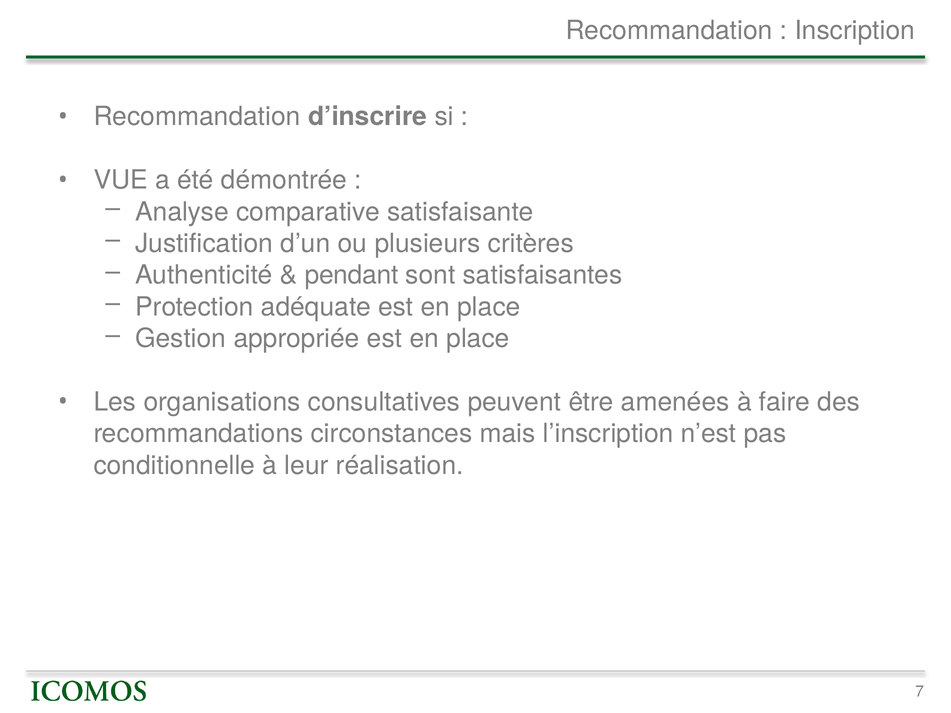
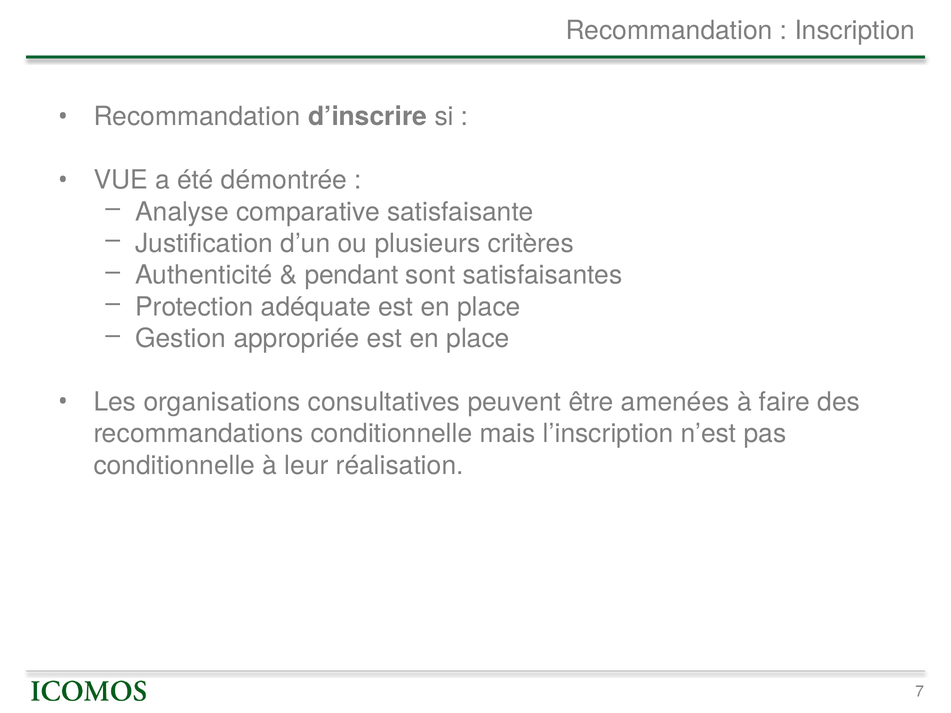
recommandations circonstances: circonstances -> conditionnelle (392, 434)
